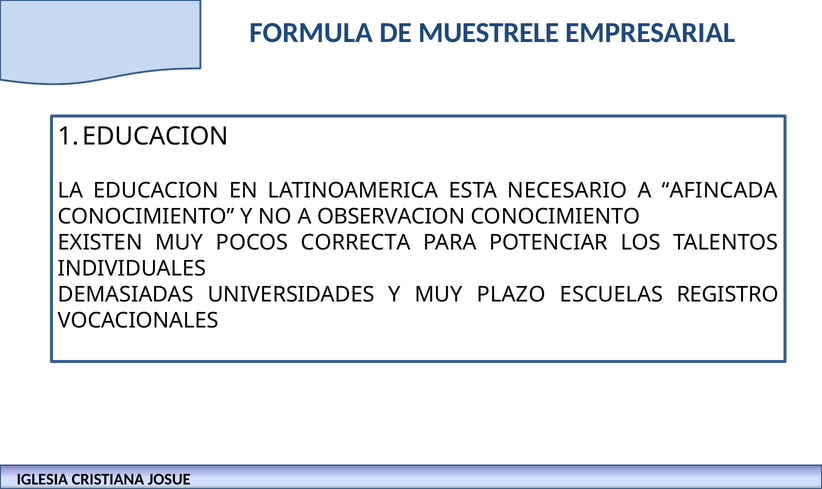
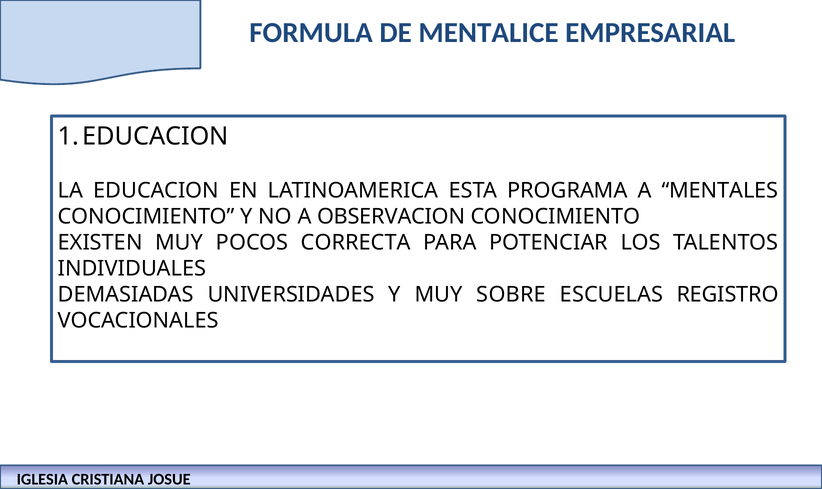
MUESTRELE: MUESTRELE -> MENTALICE (488, 33)
NECESARIO: NECESARIO -> PROGRAMA (567, 191)
AFINCADA: AFINCADA -> MENTALES (720, 191)
PLAZO: PLAZO -> SOBRE (511, 295)
